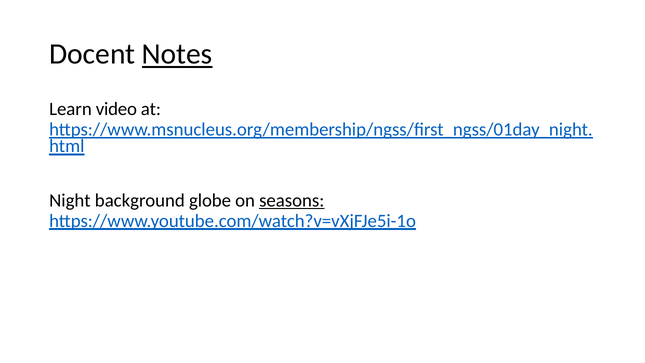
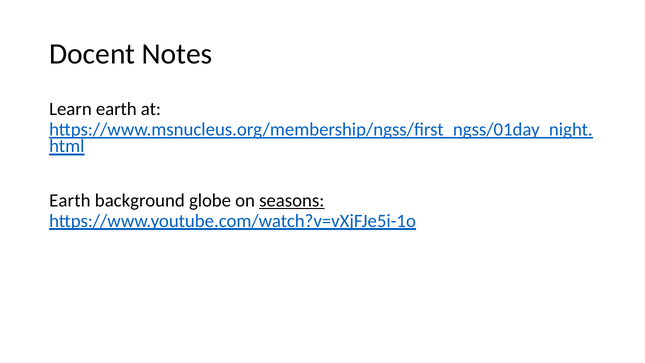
Notes underline: present -> none (177, 54)
Learn video: video -> earth (116, 109)
Night: Night -> Earth (70, 200)
